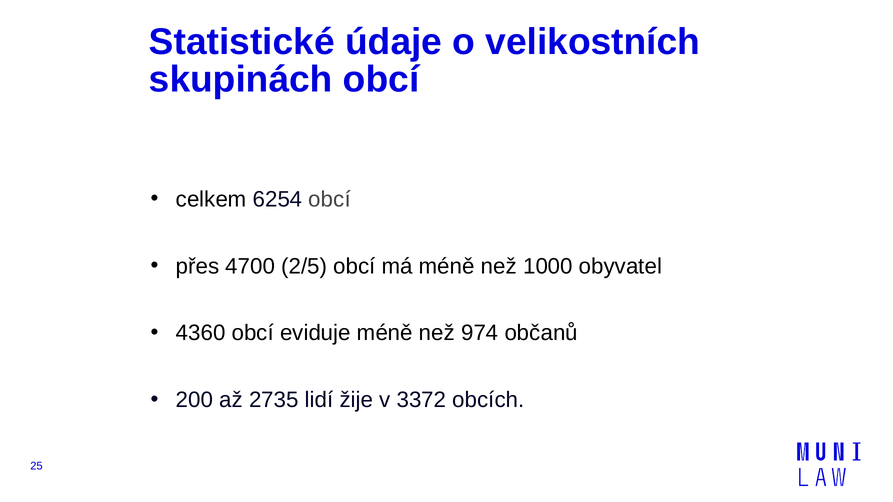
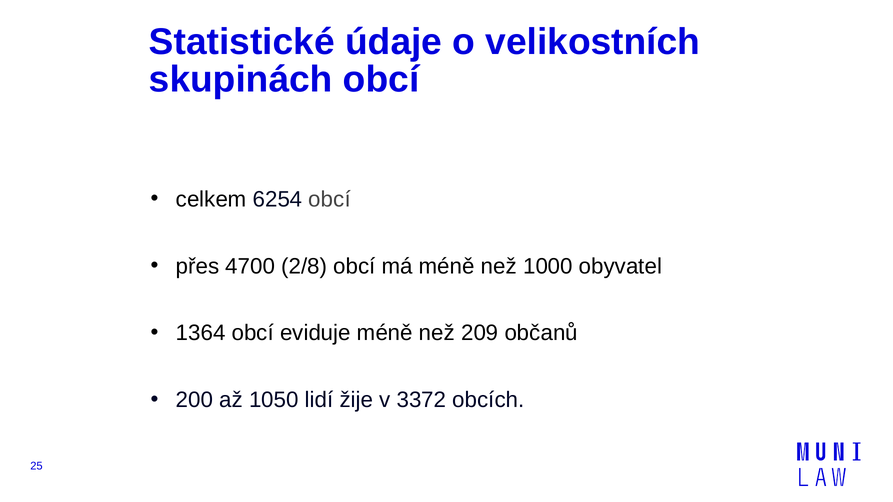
2/5: 2/5 -> 2/8 (304, 266)
4360: 4360 -> 1364 (201, 333)
974: 974 -> 209 (480, 333)
2735: 2735 -> 1050 (274, 400)
